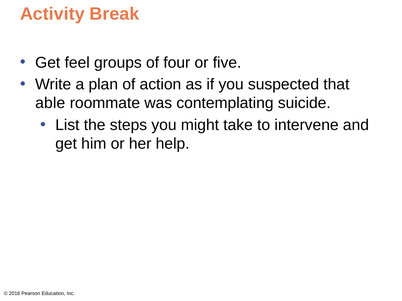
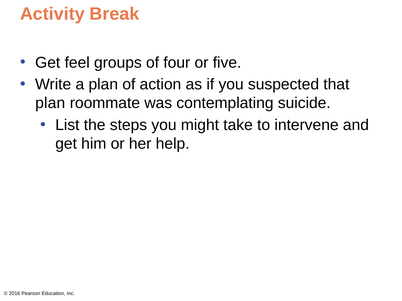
able: able -> plan (50, 103)
